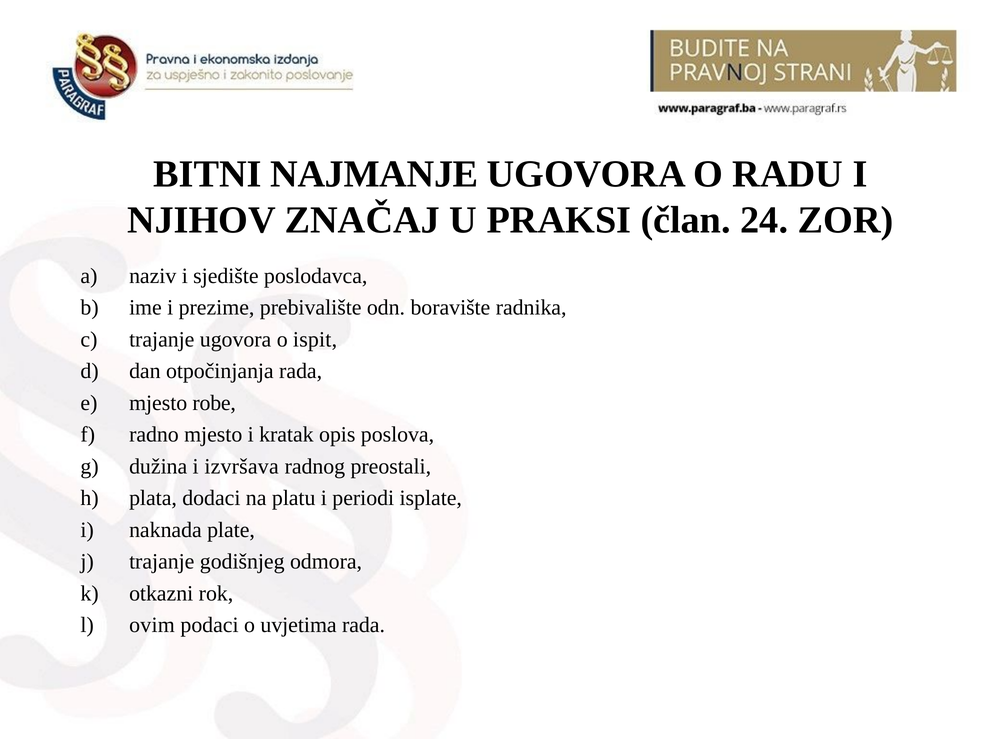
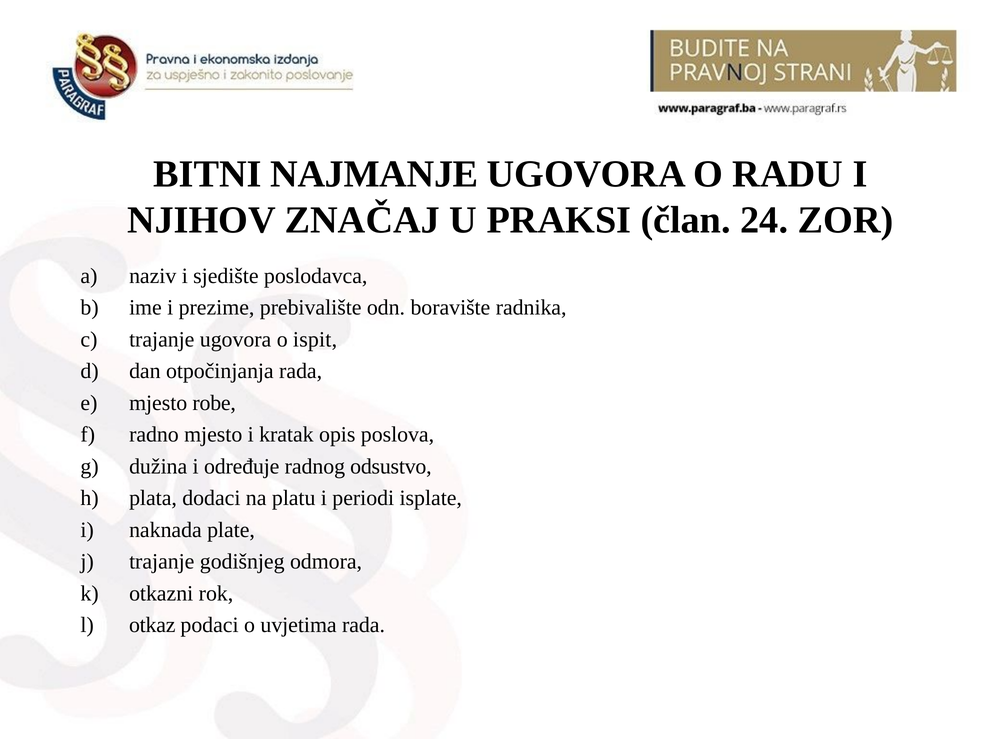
izvršava: izvršava -> određuje (242, 466)
preostali: preostali -> odsustvo (391, 466)
ovim: ovim -> otkaz (152, 625)
